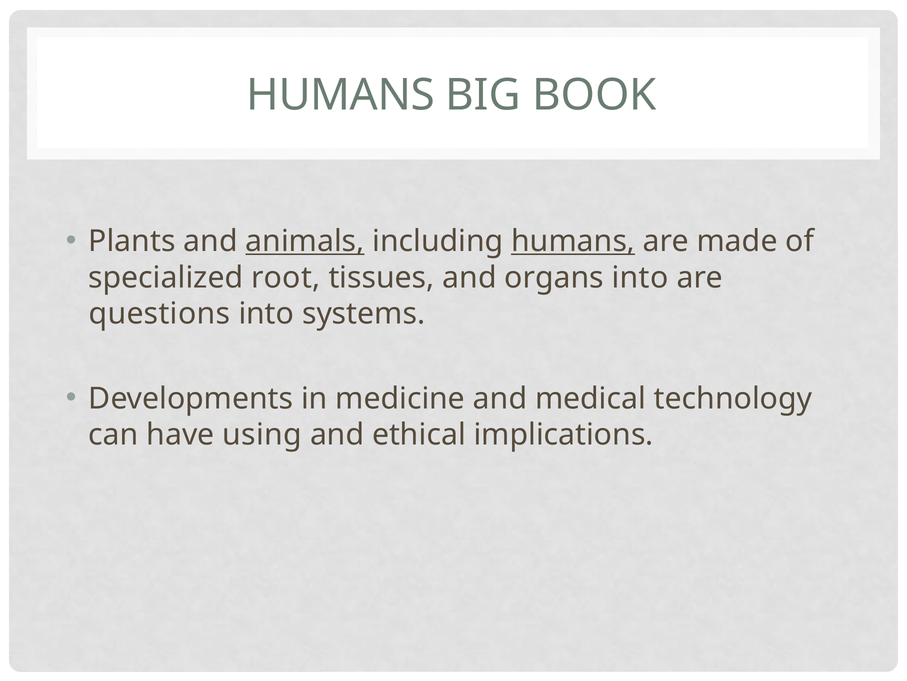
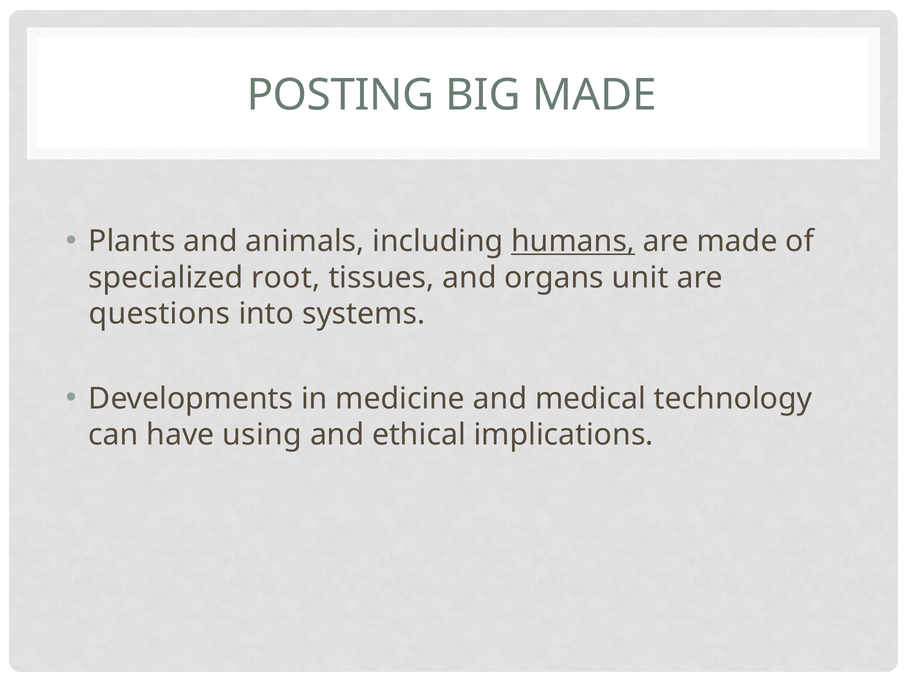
HUMANS: HUMANS -> POSTING (341, 95)
BIG BOOK: BOOK -> MADE (595, 95)
animals underline: present -> none (305, 241)
organs into: into -> unit (640, 277)
